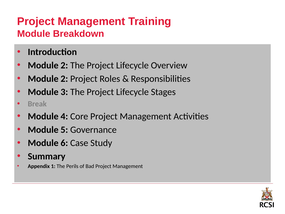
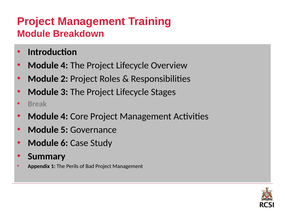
2: 2 -> 4 (64, 65)
